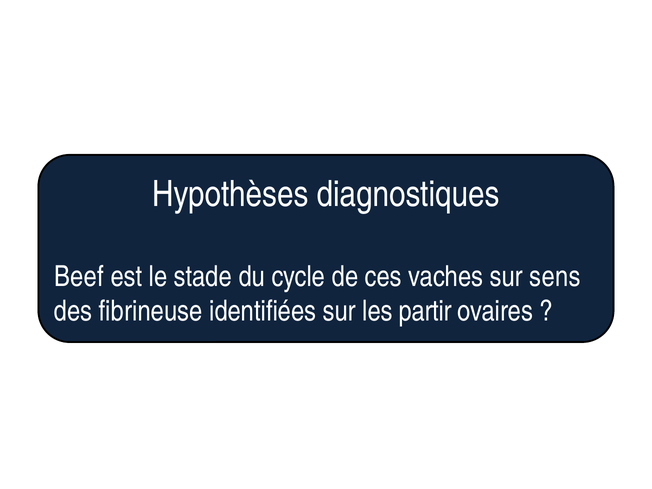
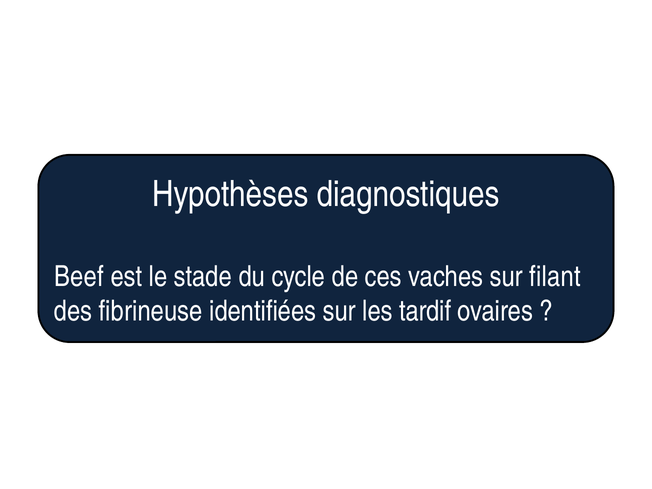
sens: sens -> filant (555, 277)
partir: partir -> tardif (425, 311)
